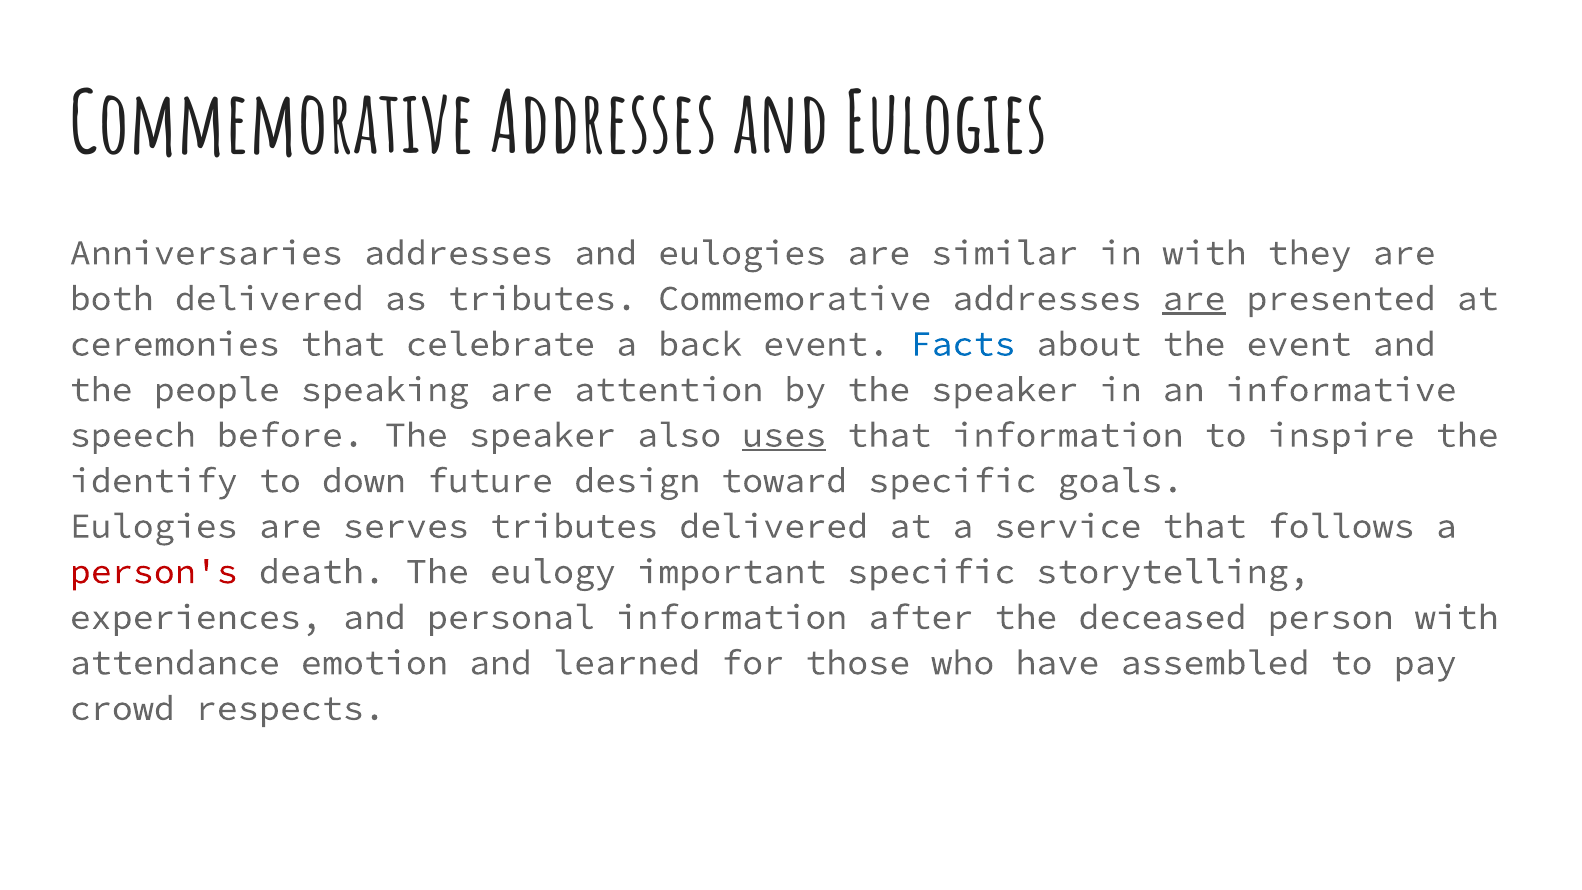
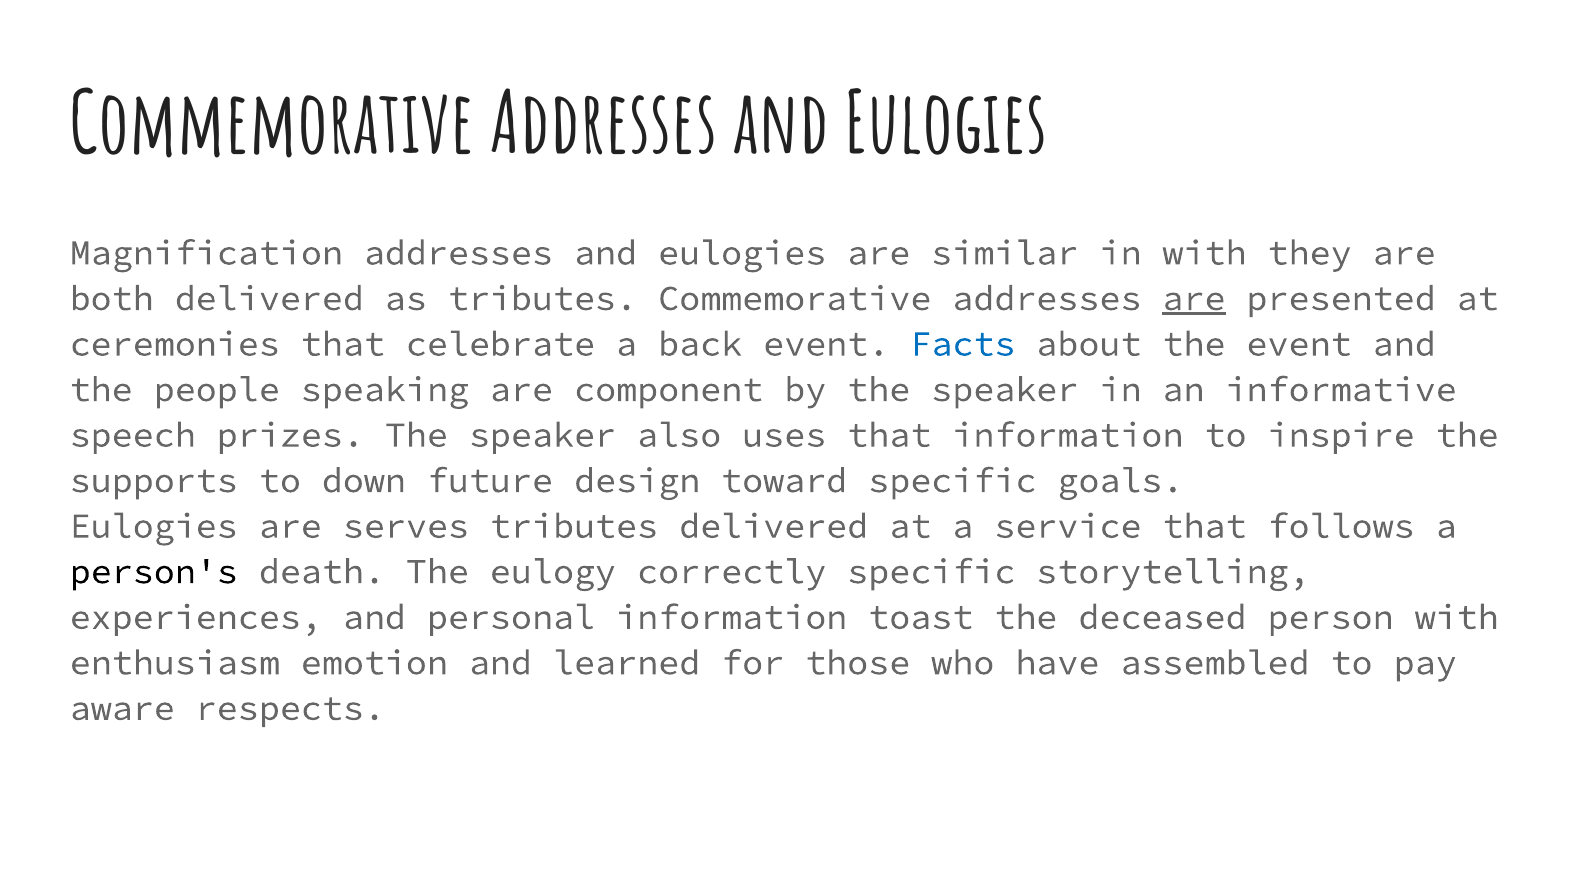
Anniversaries: Anniversaries -> Magnification (206, 253)
attention: attention -> component (669, 389)
before: before -> prizes (290, 435)
uses underline: present -> none (784, 435)
identify: identify -> supports (154, 481)
person's colour: red -> black (154, 572)
important: important -> correctly (732, 572)
after: after -> toast (921, 617)
attendance: attendance -> enthusiasm (175, 663)
crowd: crowd -> aware (122, 708)
